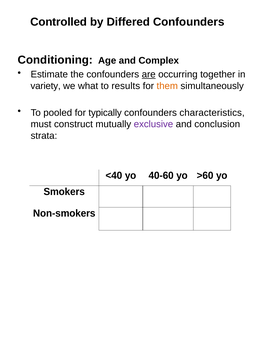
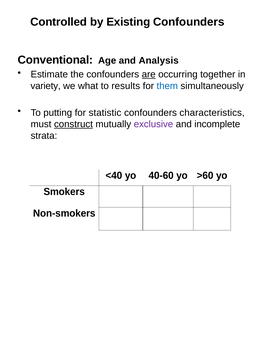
Differed: Differed -> Existing (128, 22)
Conditioning: Conditioning -> Conventional (55, 60)
Complex: Complex -> Analysis (159, 60)
them colour: orange -> blue (167, 86)
pooled: pooled -> putting (58, 112)
typically: typically -> statistic (105, 112)
construct underline: none -> present (73, 124)
conclusion: conclusion -> incomplete (217, 124)
